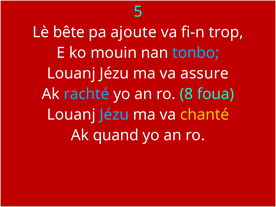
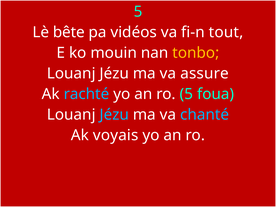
ajoute: ajoute -> vidéos (134, 32)
trop: trop -> tout (226, 32)
tonbo colour: light blue -> yellow (196, 53)
ro 8: 8 -> 5 (186, 94)
chanté colour: yellow -> light blue (205, 115)
quand: quand -> voyais (116, 135)
